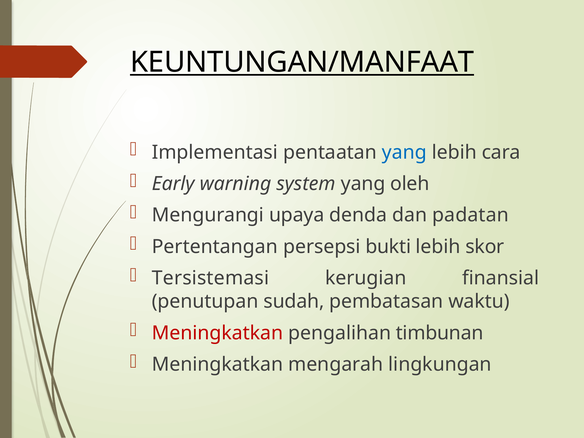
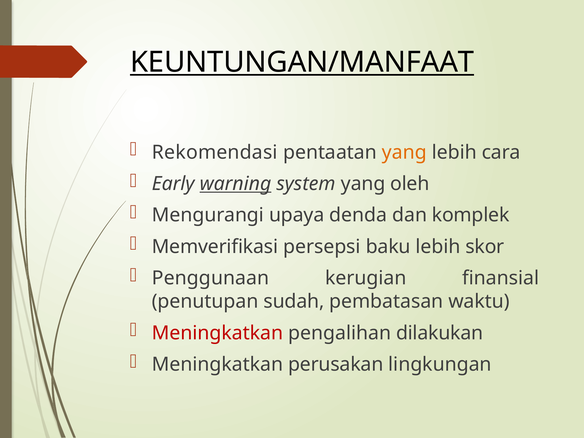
Implementasi: Implementasi -> Rekomendasi (215, 152)
yang colour: blue -> orange (404, 152)
warning underline: none -> present (236, 184)
padatan: padatan -> komplek (471, 215)
Pertentangan: Pertentangan -> Memverifikasi (215, 247)
bukti: bukti -> baku (388, 247)
Tersistemasi: Tersistemasi -> Penggunaan (211, 278)
timbunan: timbunan -> dilakukan (440, 333)
mengarah: mengarah -> perusakan (336, 364)
